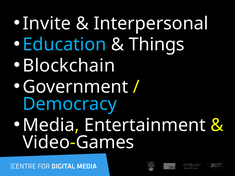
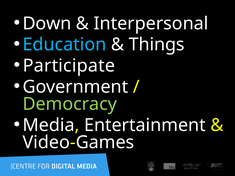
Invite: Invite -> Down (47, 23)
Blockchain: Blockchain -> Participate (69, 66)
Democracy colour: light blue -> light green (70, 104)
